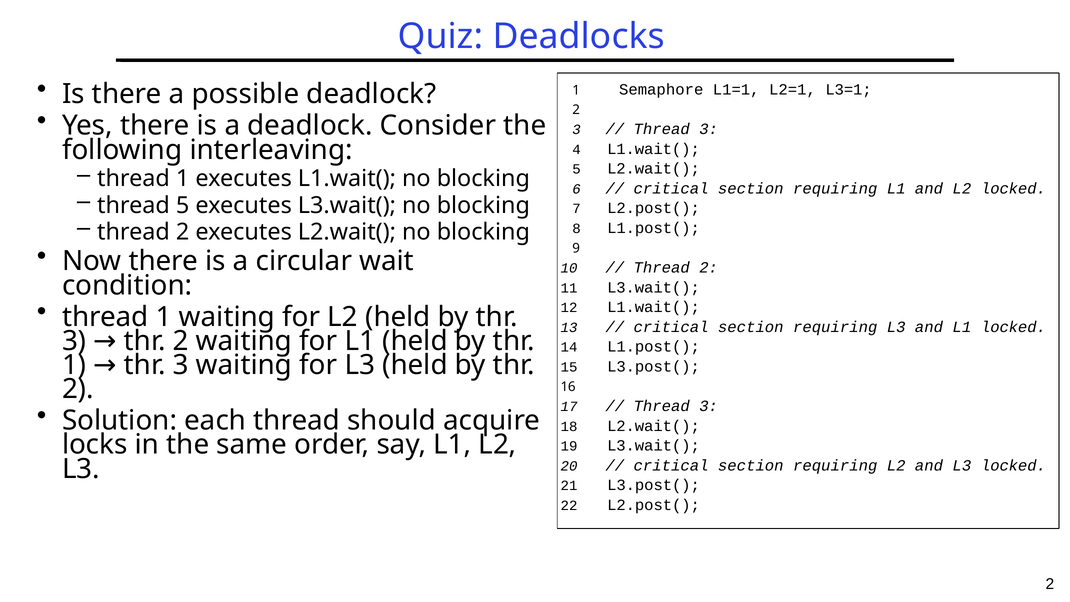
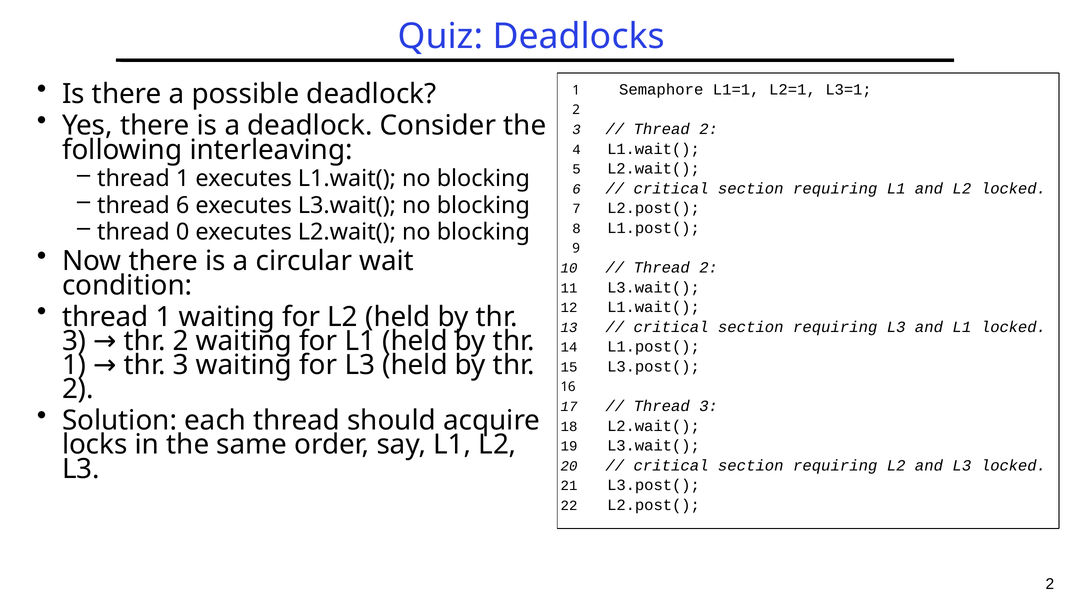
3: 3 -> 2 (709, 129)
thread 5: 5 -> 6 (183, 205)
2: 2 -> 0 (183, 232)
